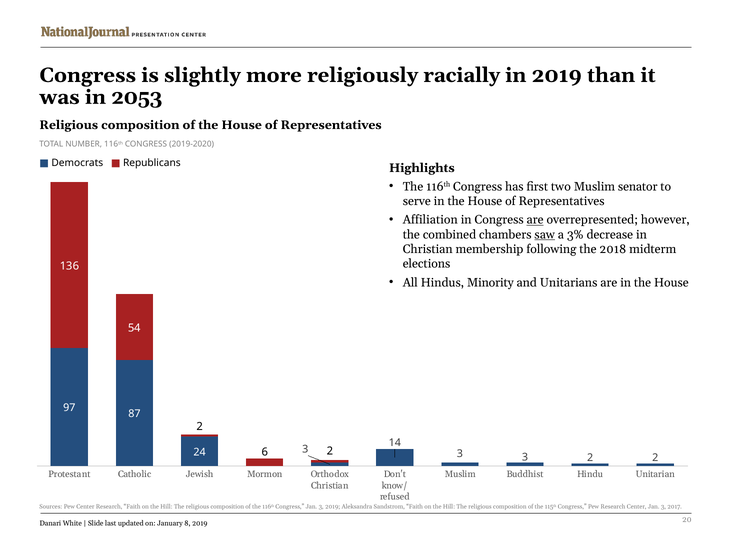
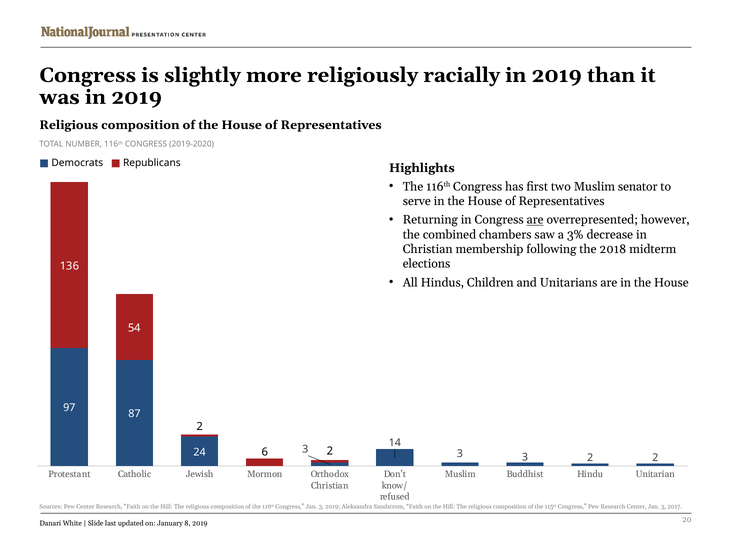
was in 2053: 2053 -> 2019 (137, 97)
Affiliation: Affiliation -> Returning (430, 220)
saw underline: present -> none (545, 235)
Minority: Minority -> Children (490, 283)
